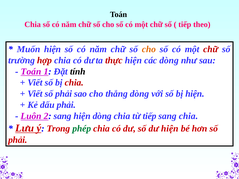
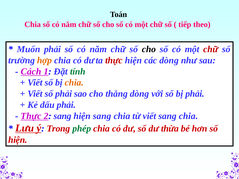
Muốn hiện: hiện -> phải (52, 49)
cho colour: orange -> black (149, 49)
hợp colour: red -> orange (45, 60)
Toán: Toán -> Cách (31, 72)
tính colour: black -> green (78, 72)
chia colour: red -> orange (74, 83)
bị hiện: hiện -> phải (195, 94)
Luôn: Luôn -> Thực (31, 116)
hiện dòng: dòng -> sang (102, 116)
từ tiếp: tiếp -> viết (149, 116)
dư hiện: hiện -> thừa (170, 129)
phải: phải -> hiện (18, 140)
